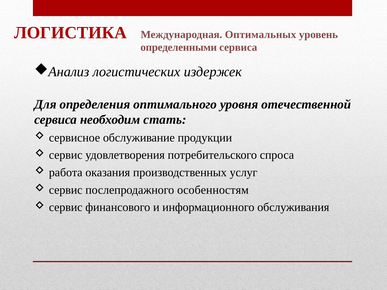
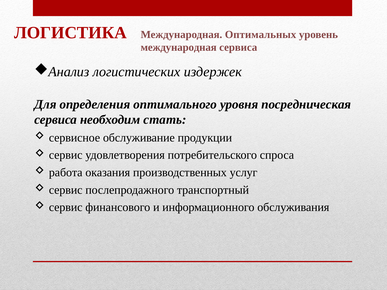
определенными: определенными -> международная (179, 47)
отечественной: отечественной -> посредническая (306, 104)
особенностям: особенностям -> транспортный (213, 190)
